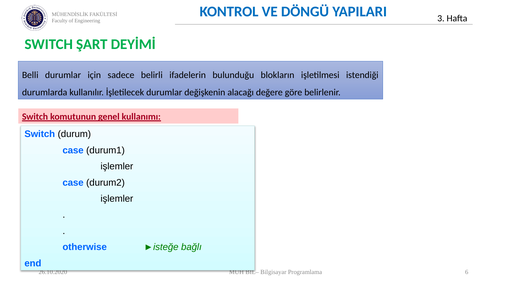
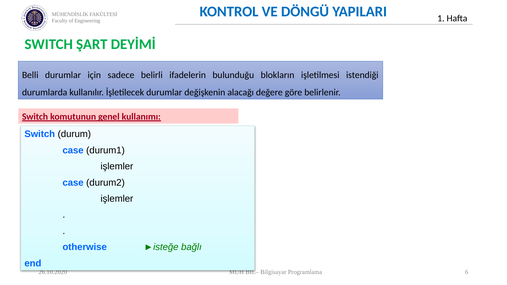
3: 3 -> 1 (441, 18)
